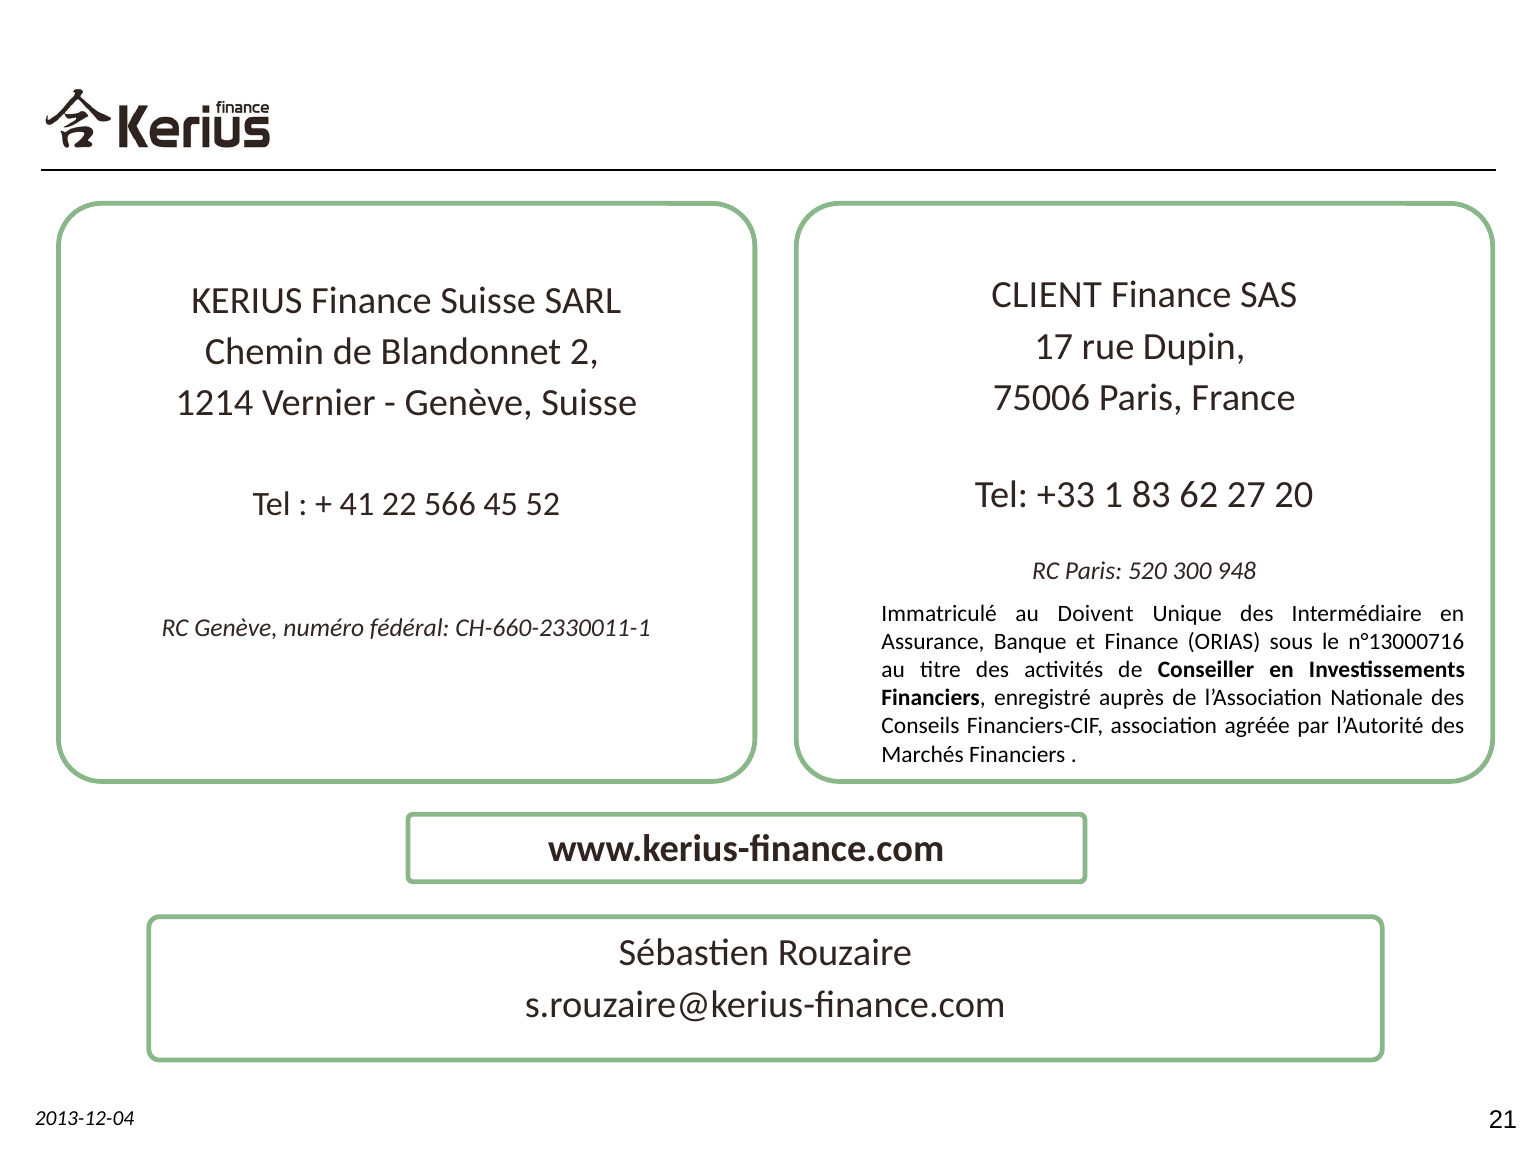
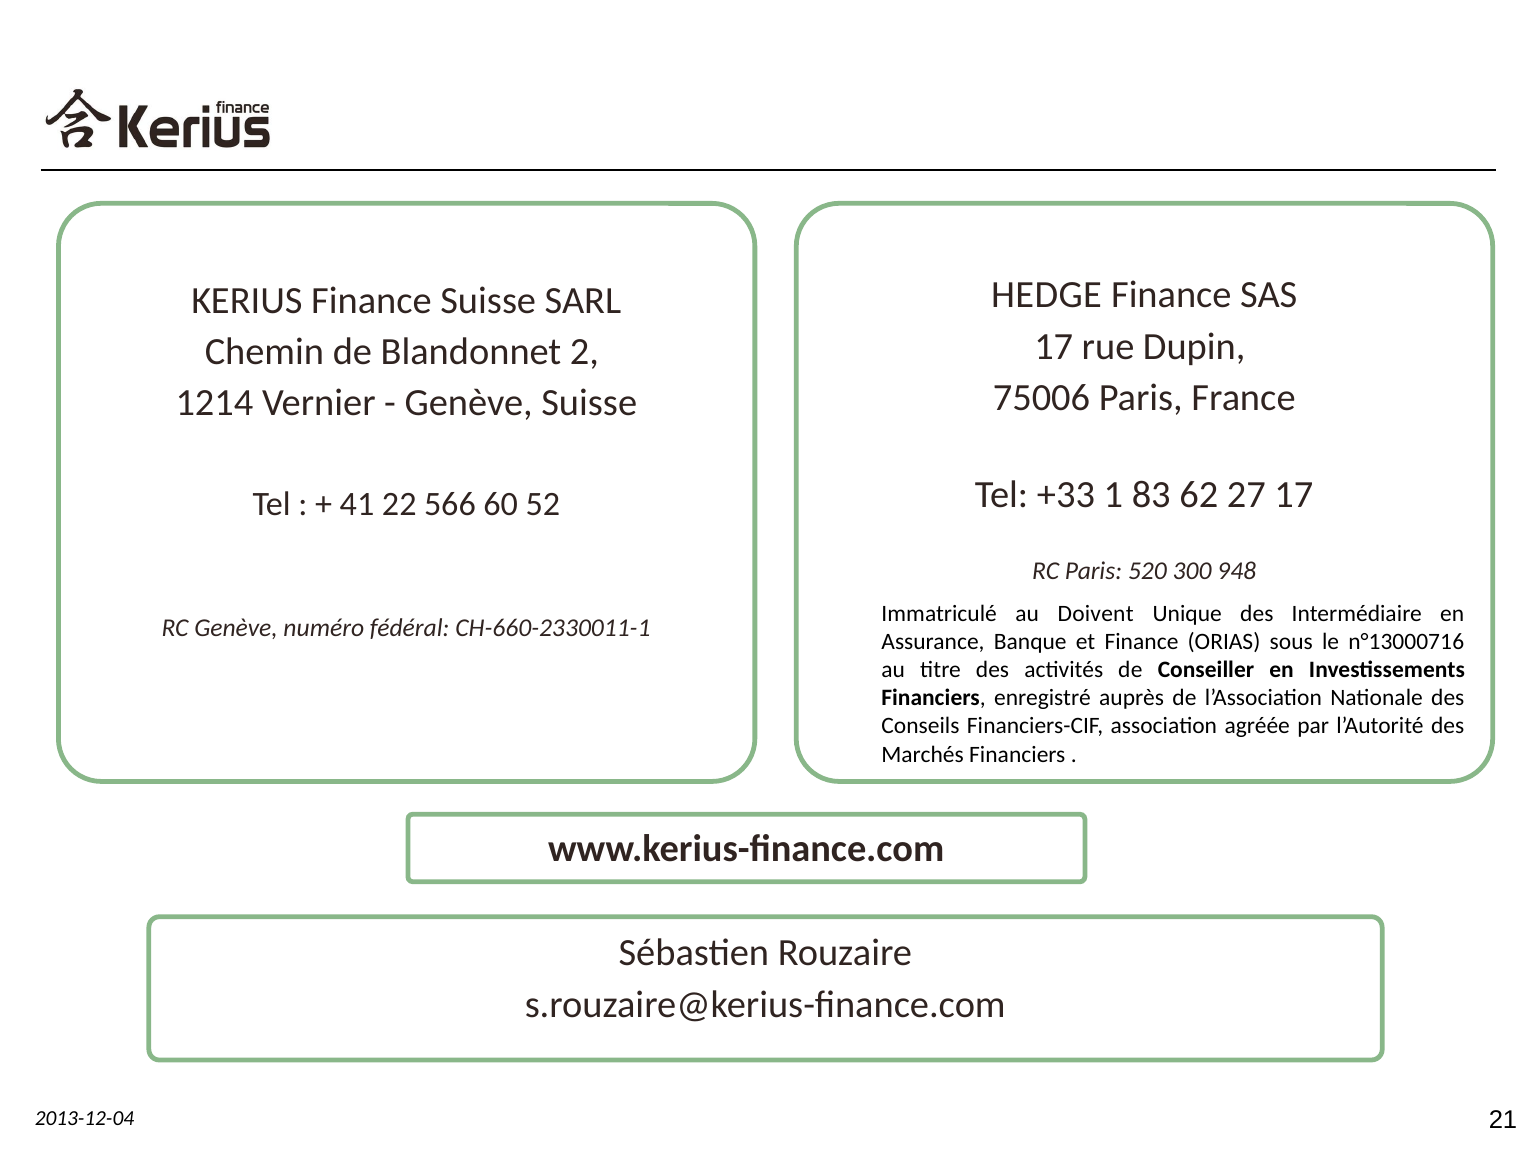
CLIENT: CLIENT -> HEDGE (1047, 295)
27 20: 20 -> 17 (1294, 495)
45: 45 -> 60 (501, 504)
